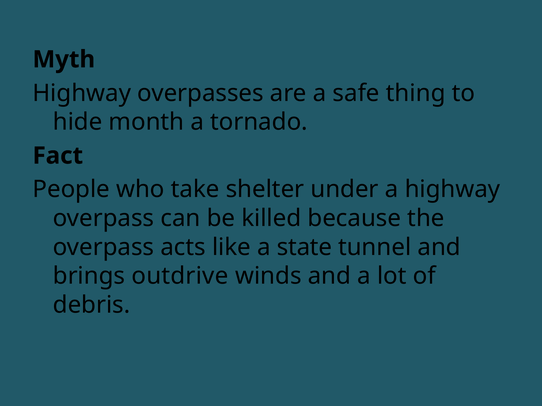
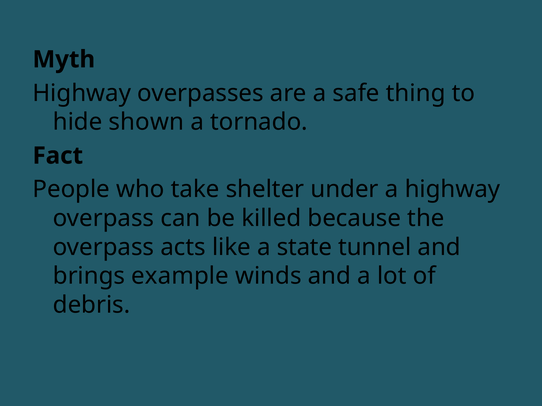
month: month -> shown (146, 122)
outdrive: outdrive -> example (180, 276)
